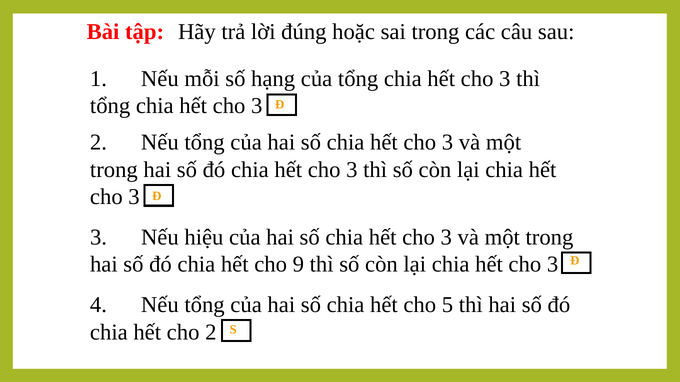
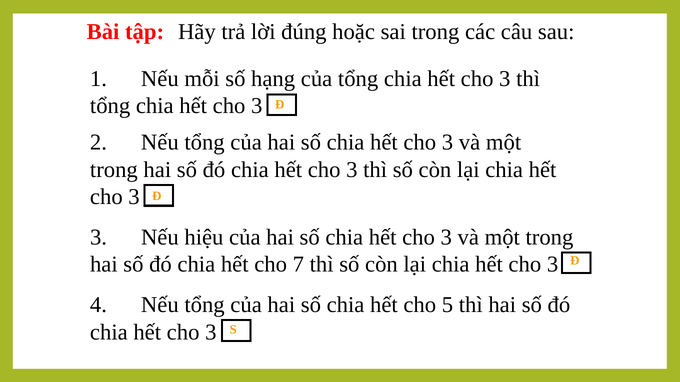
9: 9 -> 7 (298, 265)
2: 2 -> 3 (211, 333)
